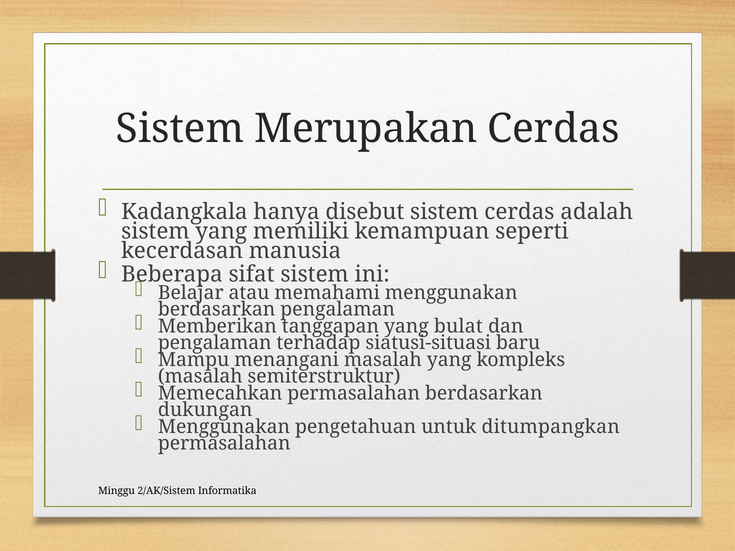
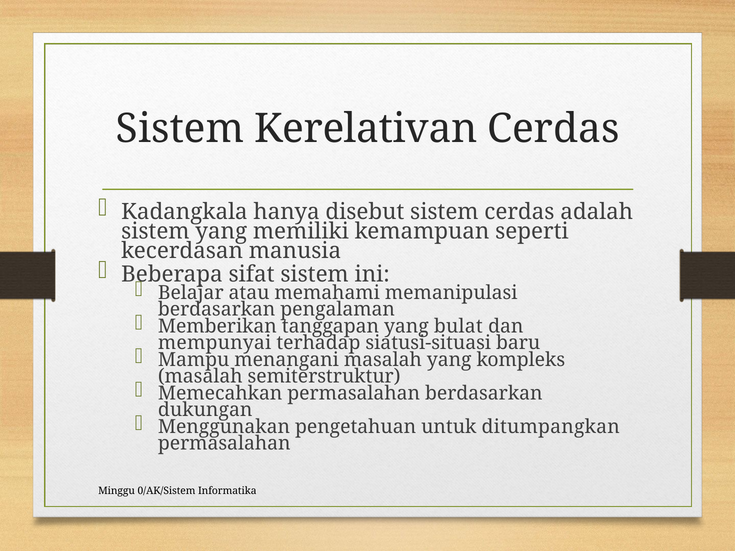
Merupakan: Merupakan -> Kerelativan (366, 129)
memahami menggunakan: menggunakan -> memanipulasi (451, 293)
pengalaman: pengalaman -> mempunyai (215, 343)
2/AK/Sistem: 2/AK/Sistem -> 0/AK/Sistem (166, 491)
